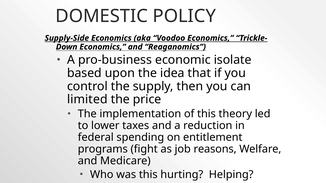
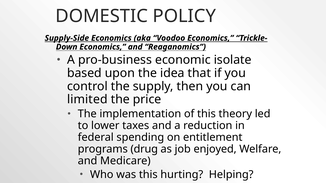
fight: fight -> drug (144, 149)
reasons: reasons -> enjoyed (215, 149)
